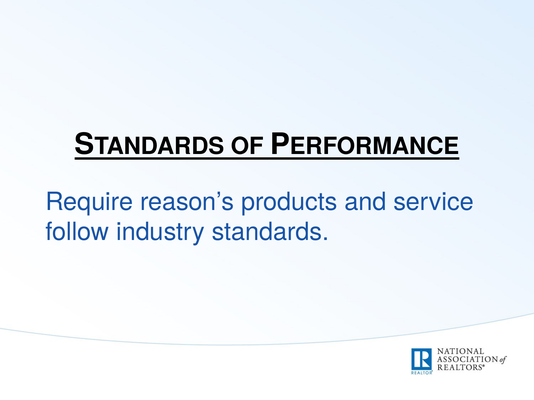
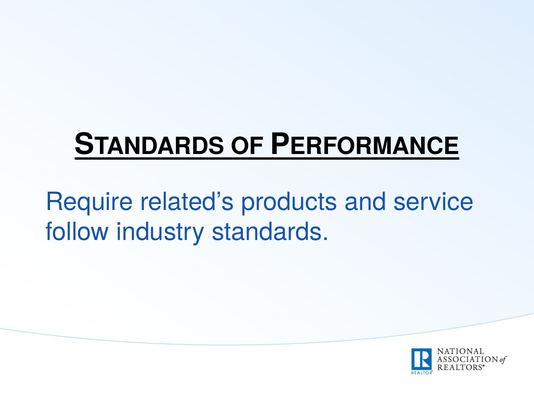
reason’s: reason’s -> related’s (187, 202)
